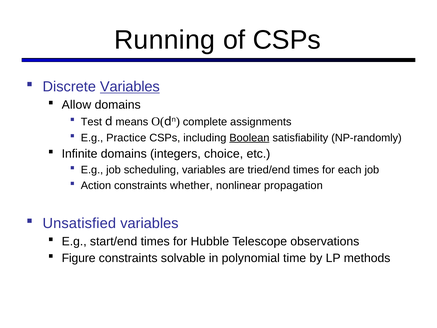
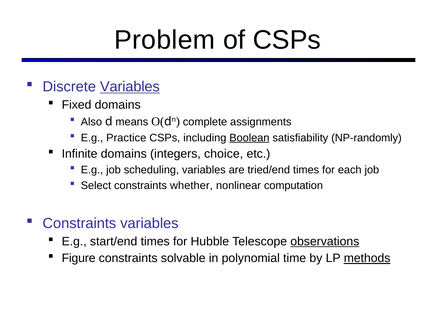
Running: Running -> Problem (165, 40)
Allow: Allow -> Fixed (77, 105)
Test: Test -> Also (91, 122)
Action: Action -> Select (96, 185)
propagation: propagation -> computation (293, 185)
Unsatisfied: Unsatisfied -> Constraints (79, 223)
observations underline: none -> present (325, 241)
methods underline: none -> present (367, 258)
